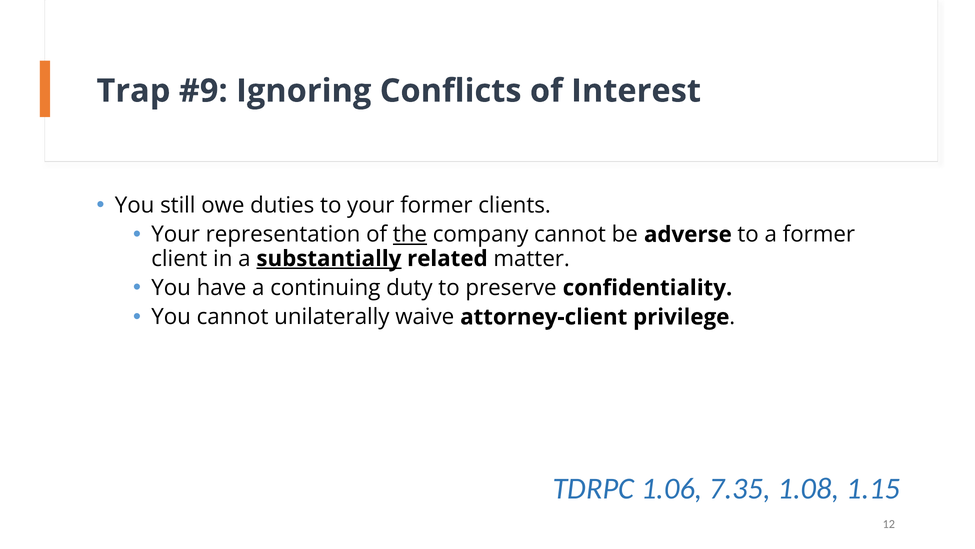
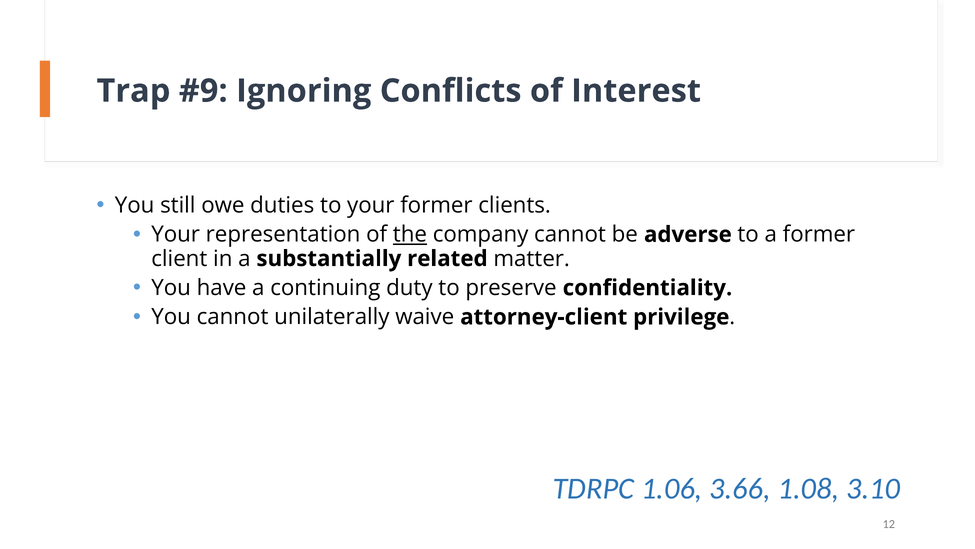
substantially underline: present -> none (329, 258)
7.35: 7.35 -> 3.66 (740, 488)
1.15: 1.15 -> 3.10 (873, 488)
